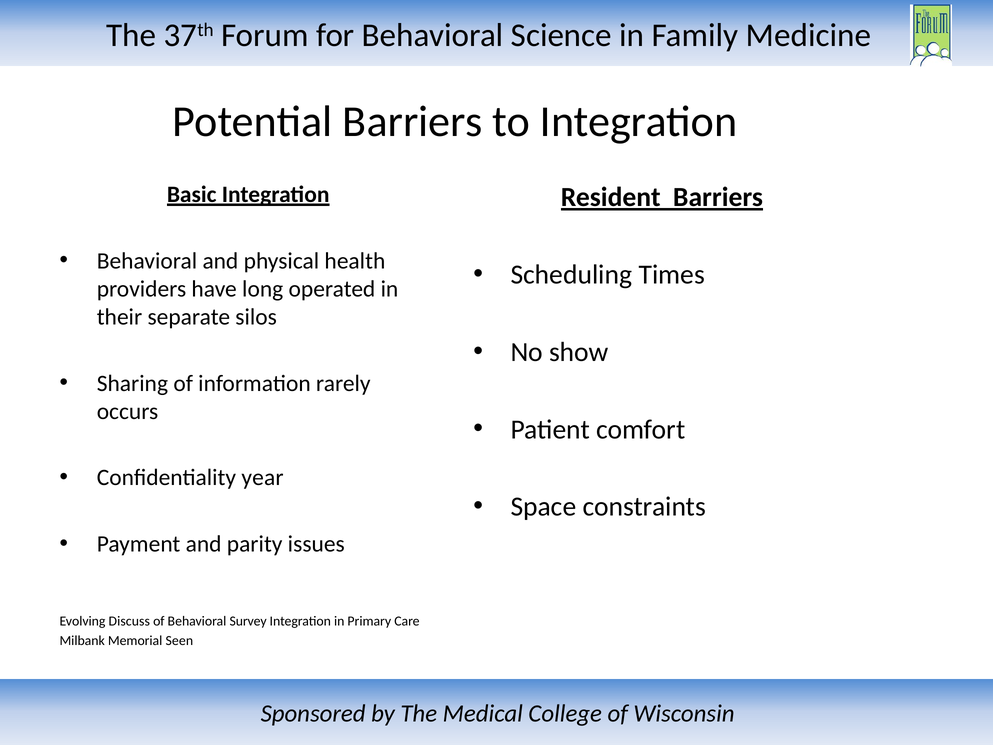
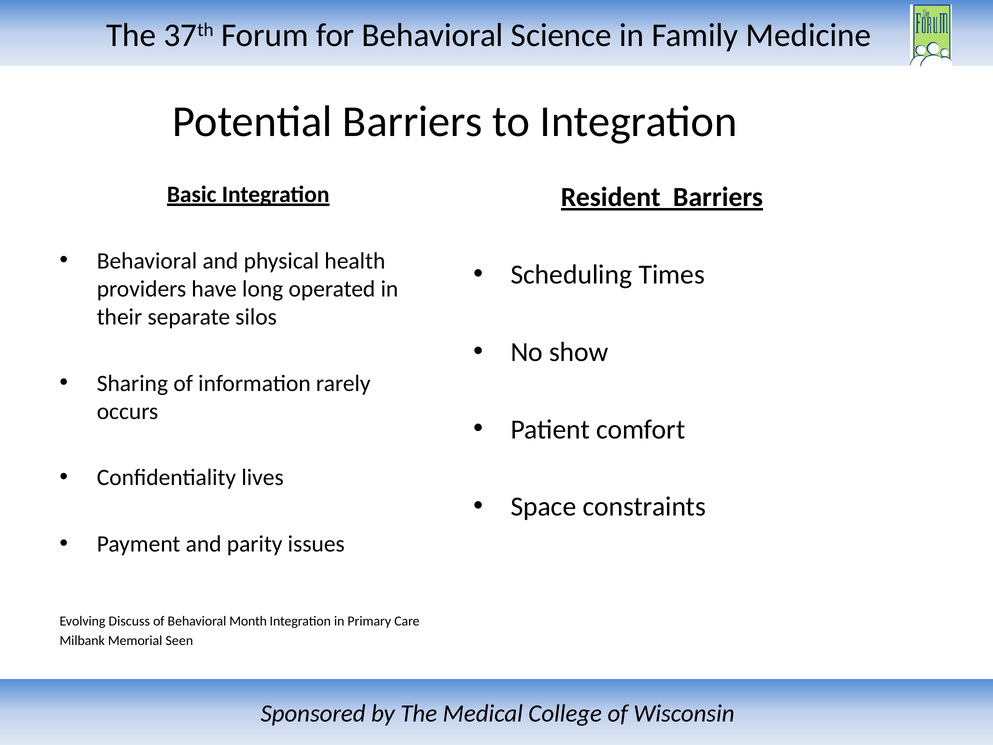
year: year -> lives (263, 478)
Survey: Survey -> Month (248, 621)
